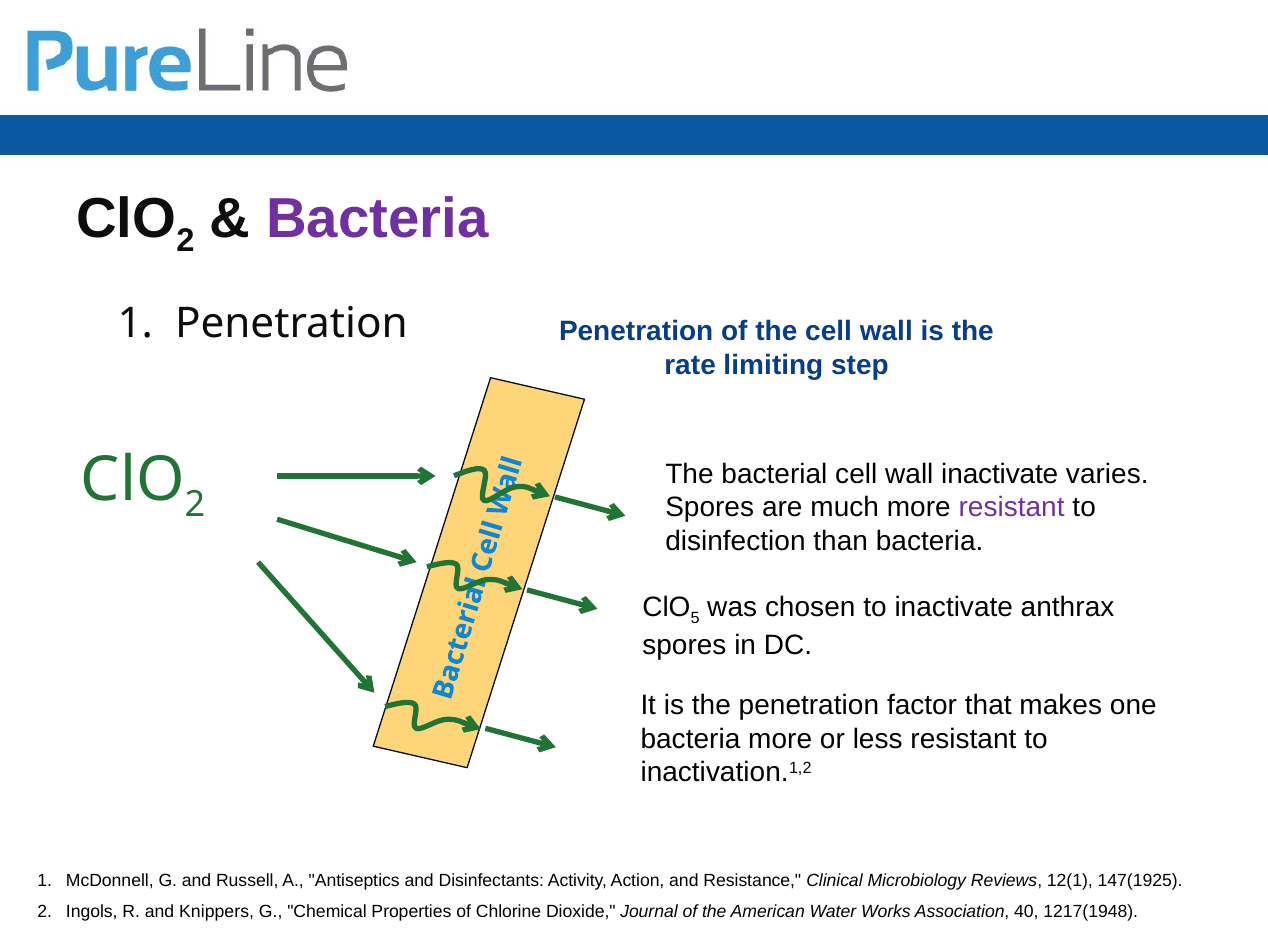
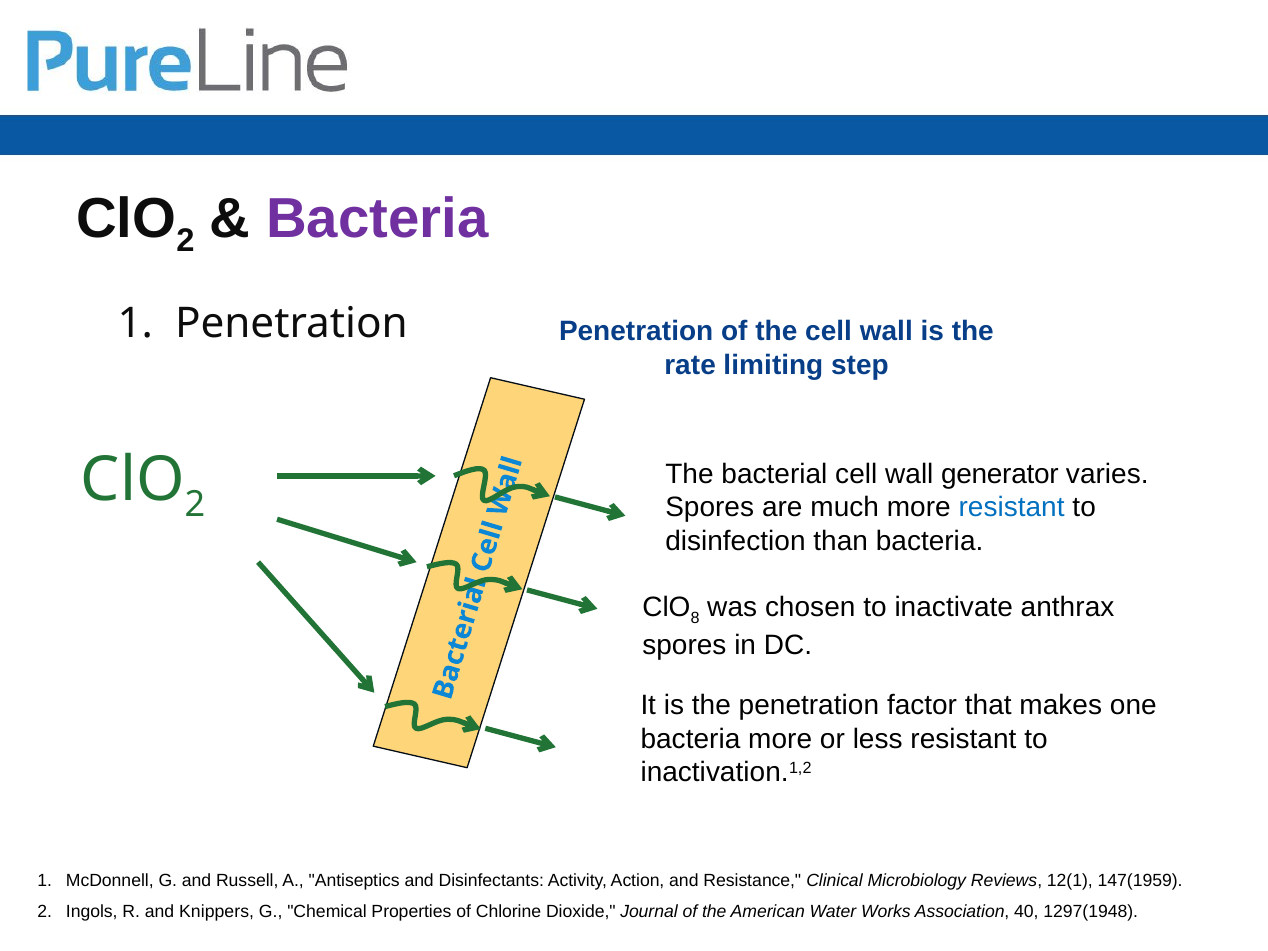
wall inactivate: inactivate -> generator (1000, 474)
resistant colour: purple -> blue (1012, 508)
5: 5 -> 8 (695, 618)
147(1925: 147(1925 -> 147(1959 (1140, 881)
1217(1948: 1217(1948 -> 1297(1948 (1091, 911)
